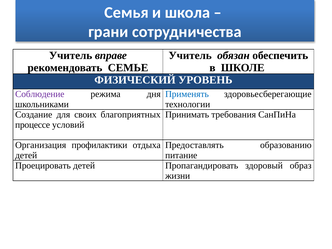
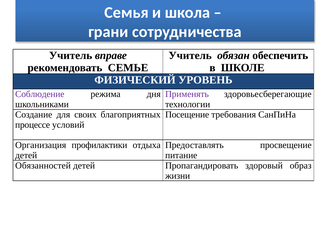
Применять colour: blue -> purple (187, 94)
Принимать: Принимать -> Посещение (187, 115)
образованию: образованию -> просвещение (286, 145)
Проецировать: Проецировать -> Обязанностей (43, 165)
